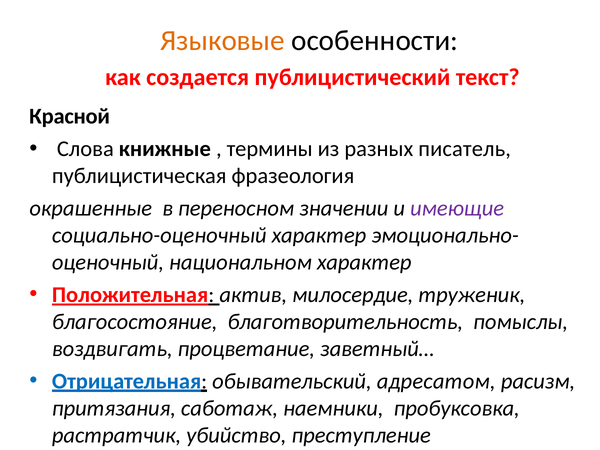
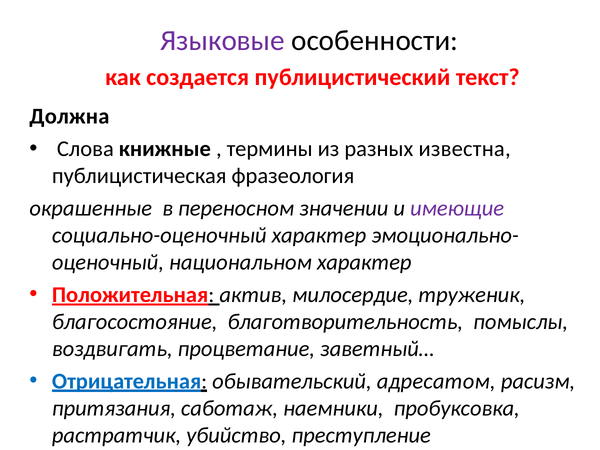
Языковые colour: orange -> purple (222, 41)
Красной: Красной -> Должна (69, 117)
писатель: писатель -> известна (465, 149)
